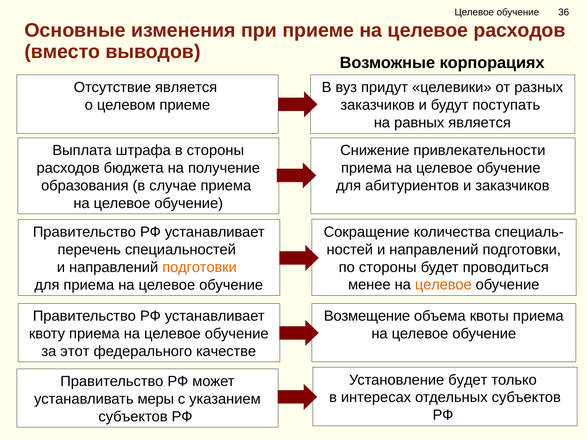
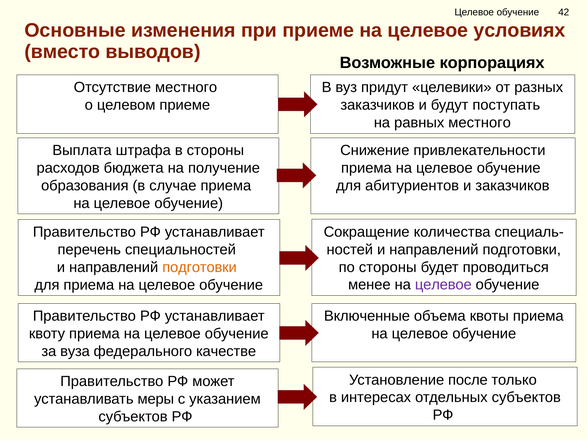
36: 36 -> 42 (564, 12)
целевое расходов: расходов -> условиях (519, 30)
Отсутствие является: является -> местного (186, 88)
равных является: является -> местного (480, 123)
целевое colour: orange -> purple (443, 285)
Возмещение: Возмещение -> Включенные (367, 316)
этот: этот -> вуза (75, 351)
Установление будет: будет -> после (468, 380)
